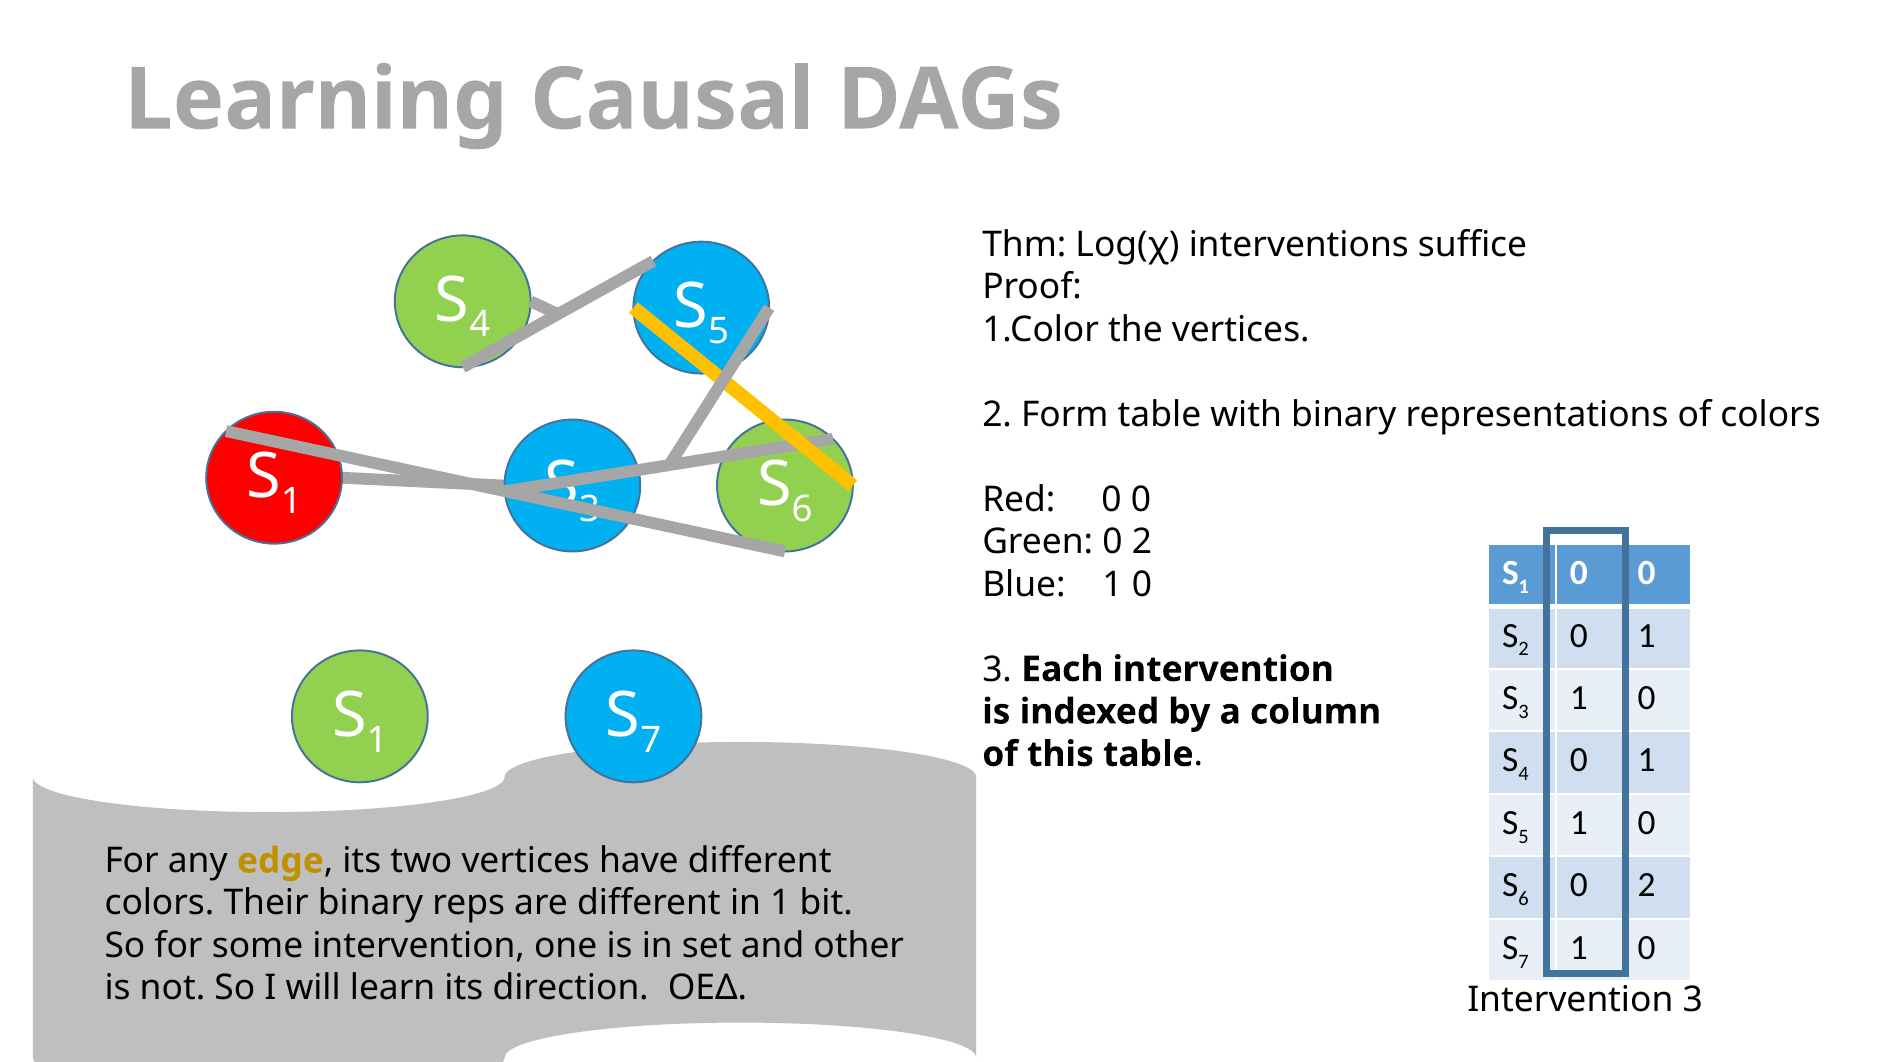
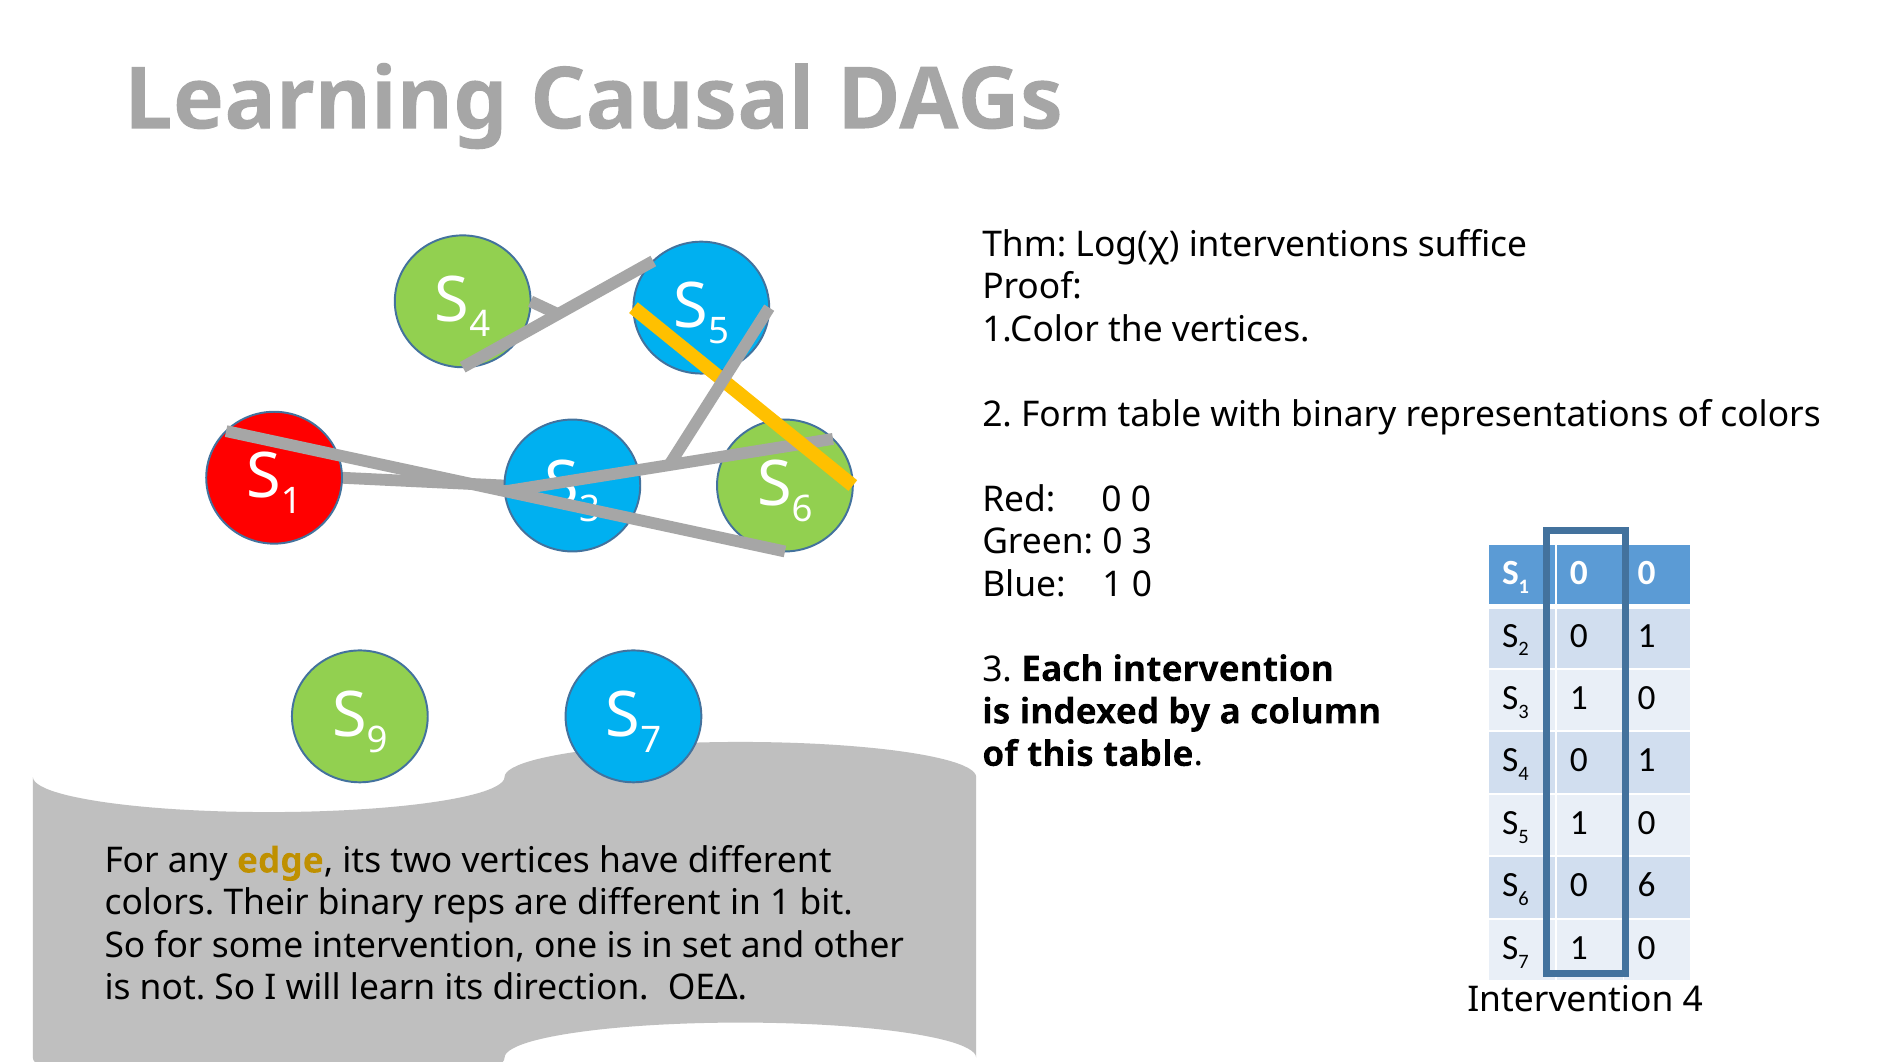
Green 0 2: 2 -> 3 (1142, 542)
1: 1 -> 9 (377, 740)
2: 2 -> 6 (1647, 885)
Intervention 3: 3 -> 4 (1693, 999)
